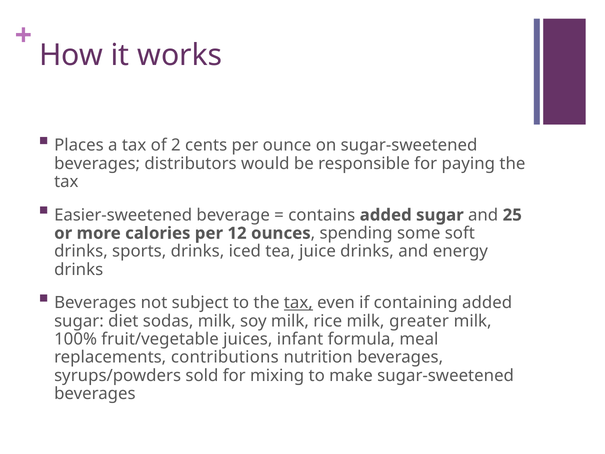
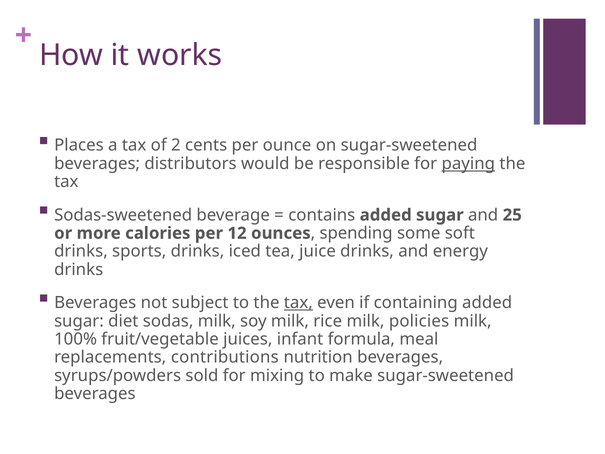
paying underline: none -> present (468, 164)
Easier-sweetened: Easier-sweetened -> Sodas-sweetened (123, 215)
greater: greater -> policies (419, 321)
